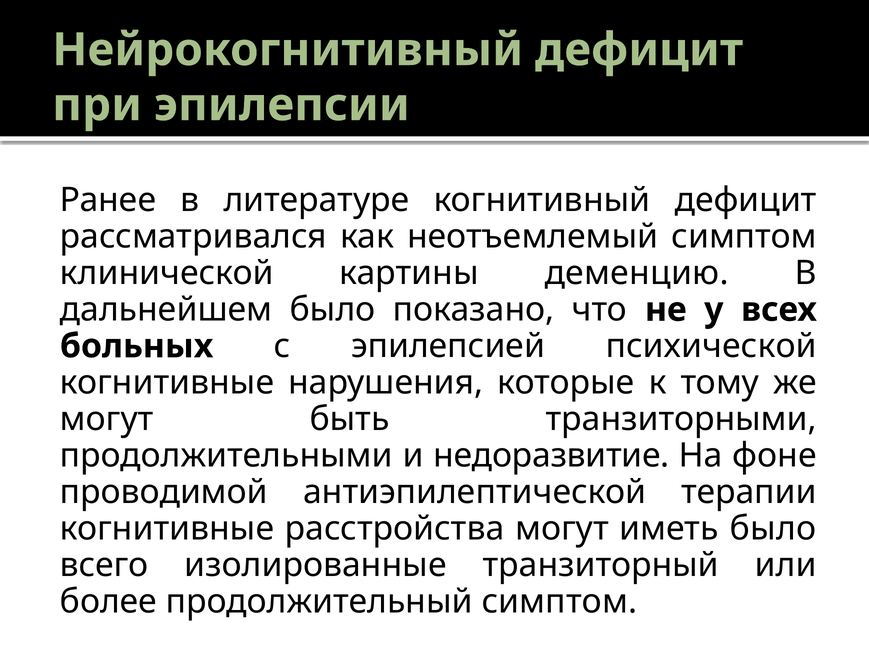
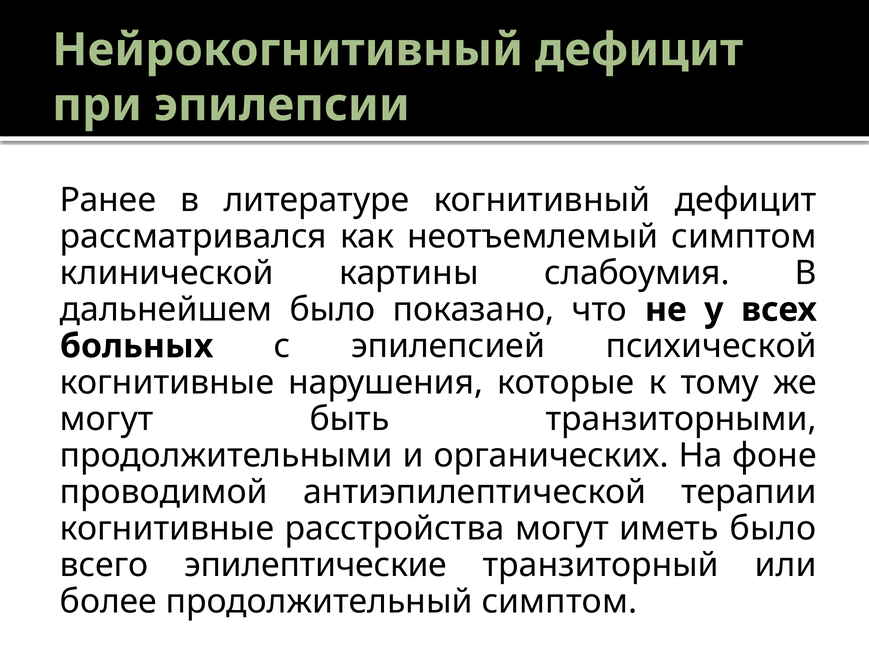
деменцию: деменцию -> слабоумия (637, 273)
недоразвитие: недоразвитие -> органических (551, 456)
изолированные: изолированные -> эпилептические (316, 565)
